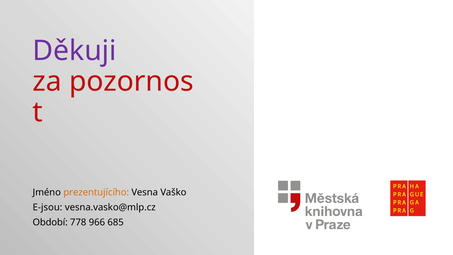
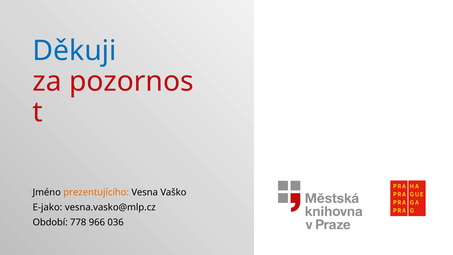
Děkuji colour: purple -> blue (75, 51)
E-jsou: E-jsou -> E-jako (47, 207)
685: 685 -> 036 (116, 222)
